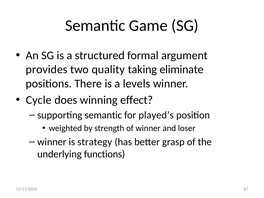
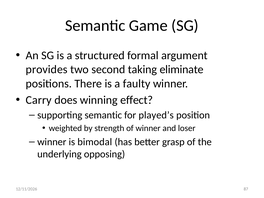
quality: quality -> second (108, 69)
levels: levels -> faulty (137, 84)
Cycle: Cycle -> Carry (39, 100)
strategy: strategy -> bimodal (95, 142)
functions: functions -> opposing (104, 154)
